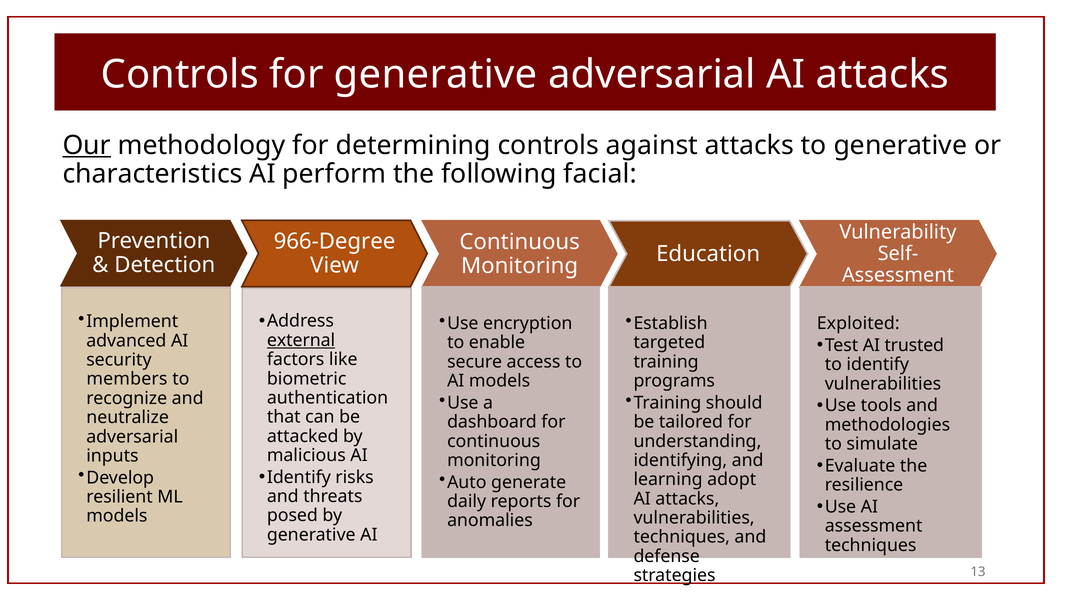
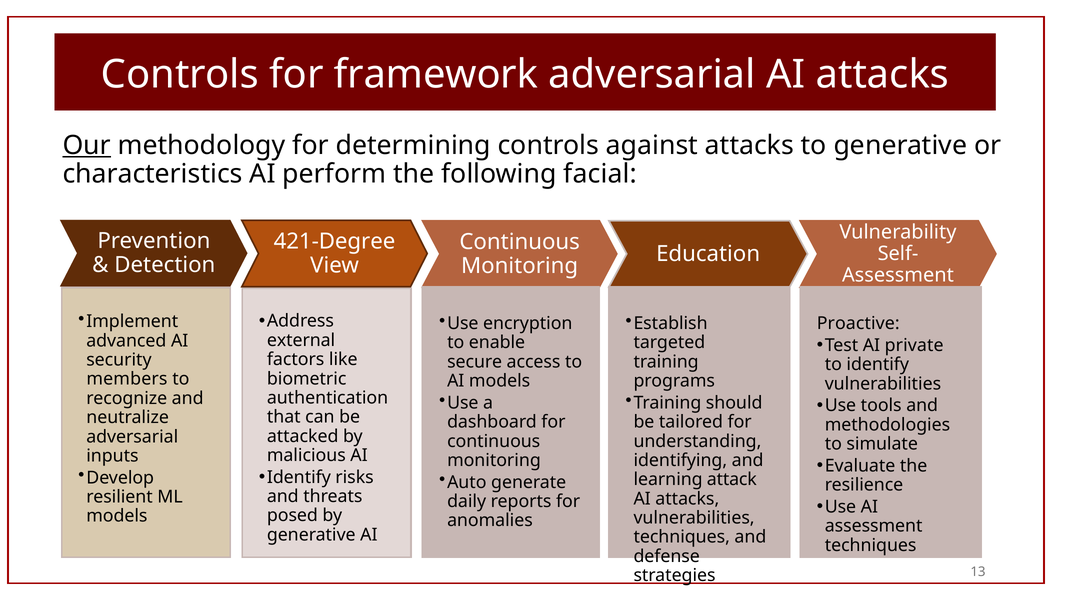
for generative: generative -> framework (436, 75)
966-Degree: 966-Degree -> 421-Degree (334, 241)
Exploited: Exploited -> Proactive (858, 324)
external underline: present -> none (301, 340)
trusted: trusted -> private (914, 345)
adopt: adopt -> attack (732, 480)
